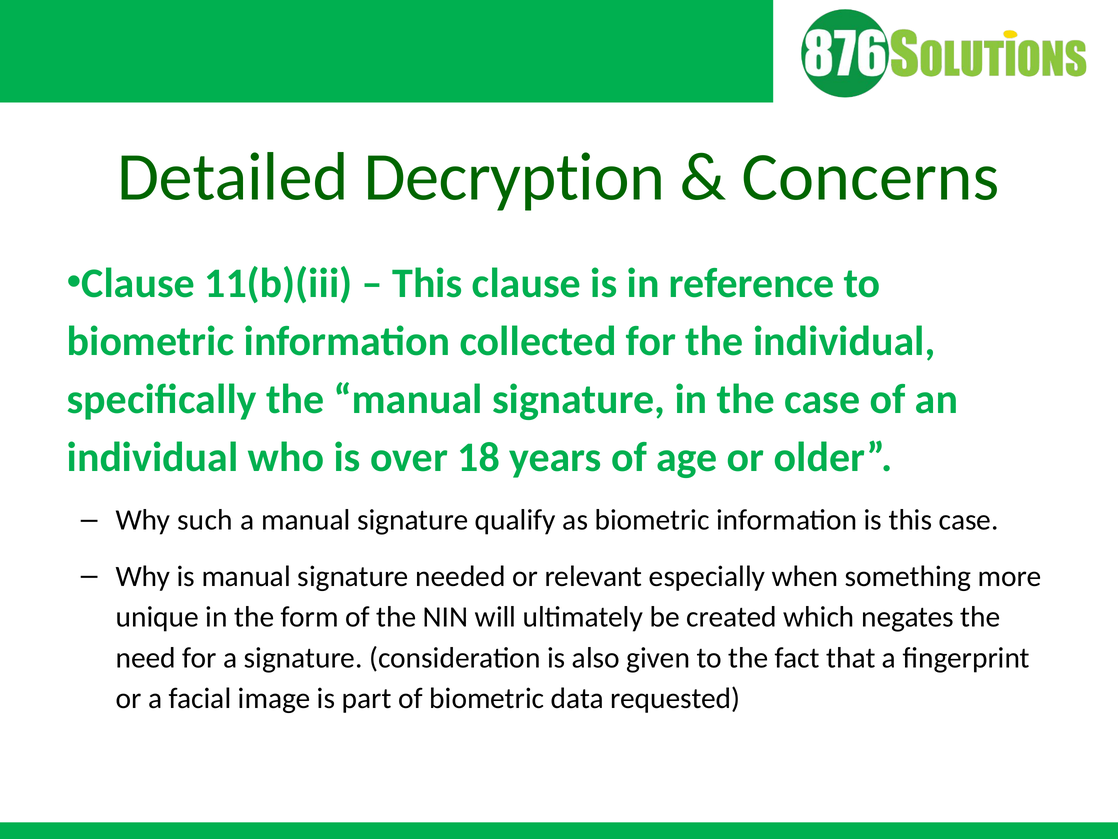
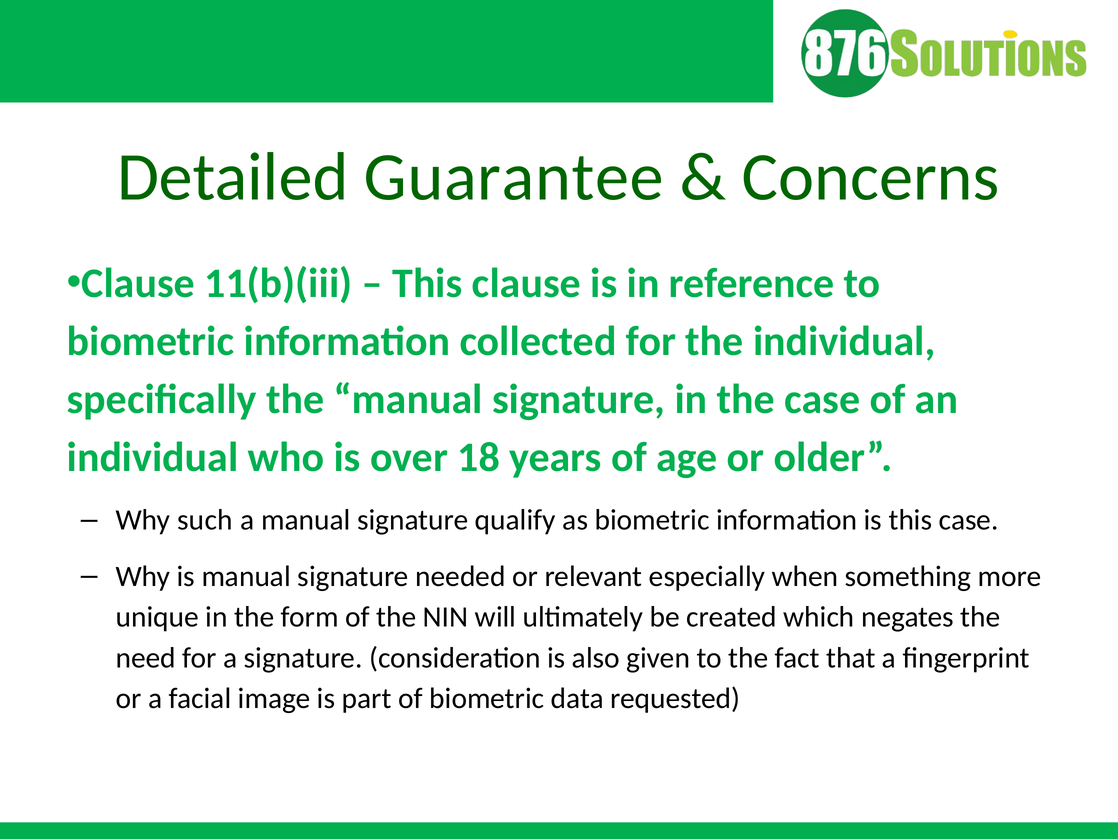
Decryption: Decryption -> Guarantee (514, 177)
